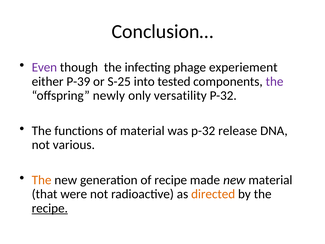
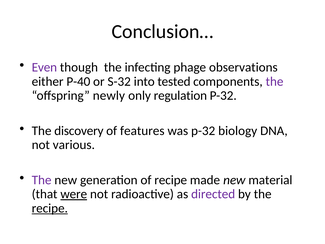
experiement: experiement -> observations (243, 67)
P-39: P-39 -> P-40 (78, 81)
S-25: S-25 -> S-32 (119, 81)
versatility: versatility -> regulation (180, 96)
functions: functions -> discovery (79, 131)
of material: material -> features (142, 131)
release: release -> biology (238, 131)
The colour: orange -> purple (42, 180)
were underline: none -> present (74, 194)
directed colour: orange -> purple (213, 194)
